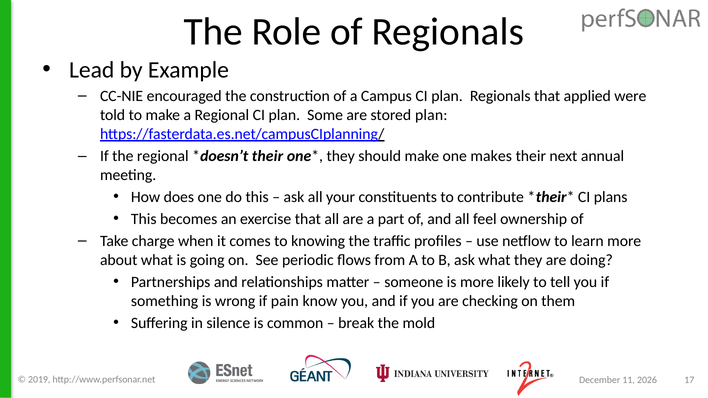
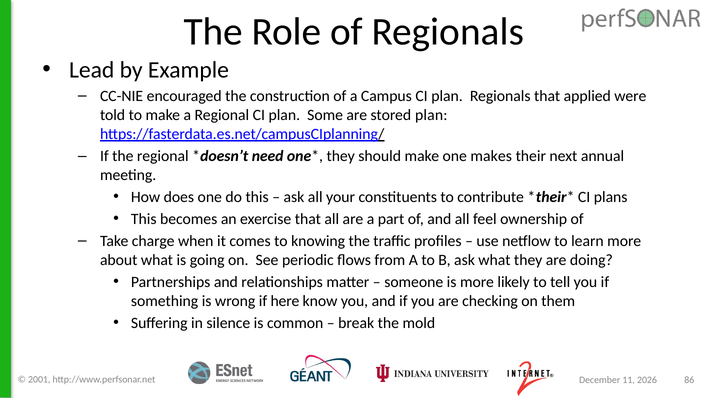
their: their -> need (268, 156)
pain: pain -> here (285, 301)
2019: 2019 -> 2001 (39, 380)
17: 17 -> 86 (689, 380)
